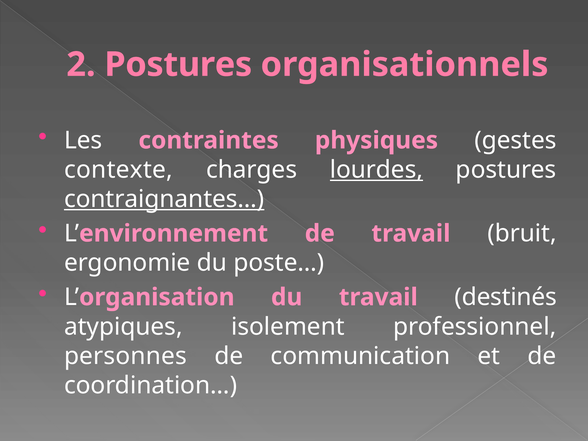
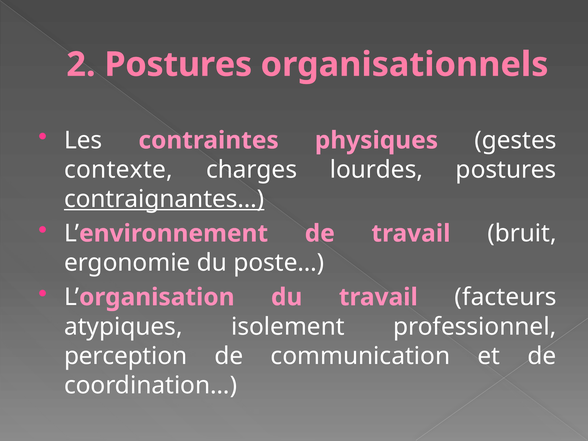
lourdes underline: present -> none (376, 170)
destinés: destinés -> facteurs (506, 297)
personnes: personnes -> perception (126, 356)
